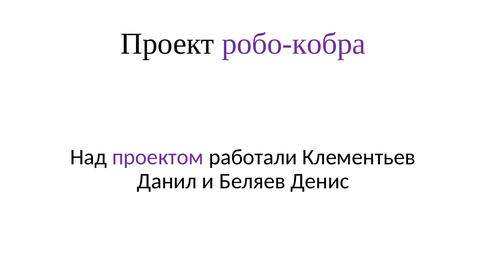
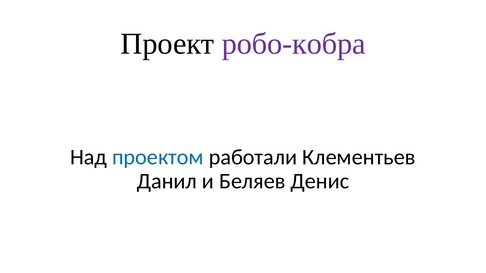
проектом colour: purple -> blue (158, 157)
